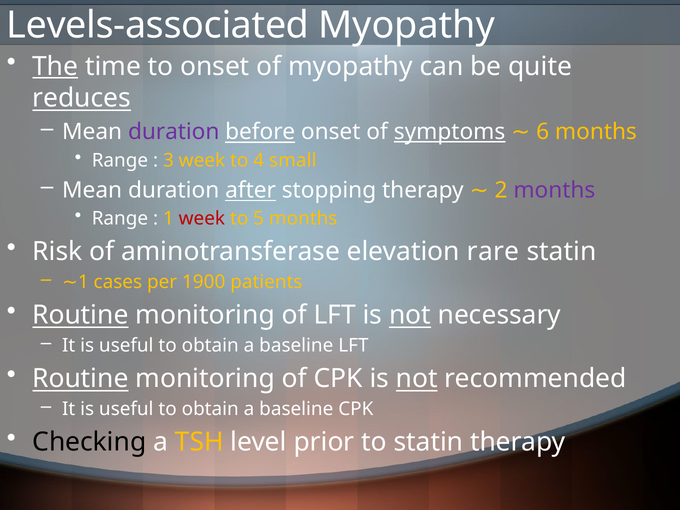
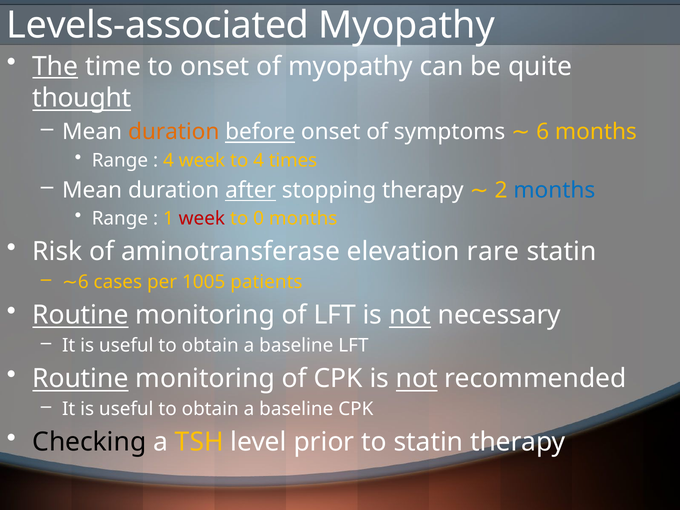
reduces: reduces -> thought (82, 98)
duration colour: purple -> orange (174, 132)
symptoms underline: present -> none (450, 132)
3: 3 -> 4 (168, 160)
small: small -> times (293, 160)
months colour: purple -> blue (554, 190)
5: 5 -> 0 (259, 219)
1: 1 -> 6 (83, 282)
1900: 1900 -> 1005 (204, 282)
